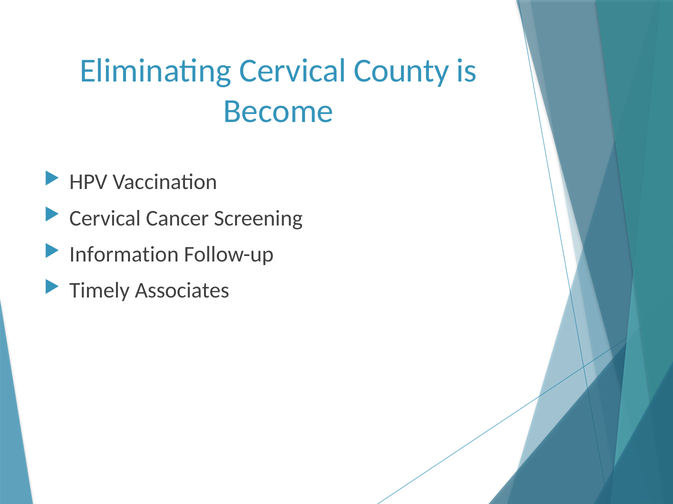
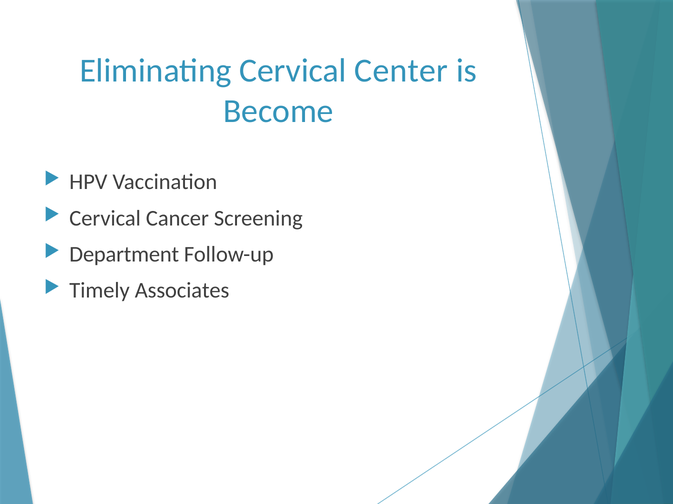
County: County -> Center (401, 71)
Information: Information -> Department (124, 255)
